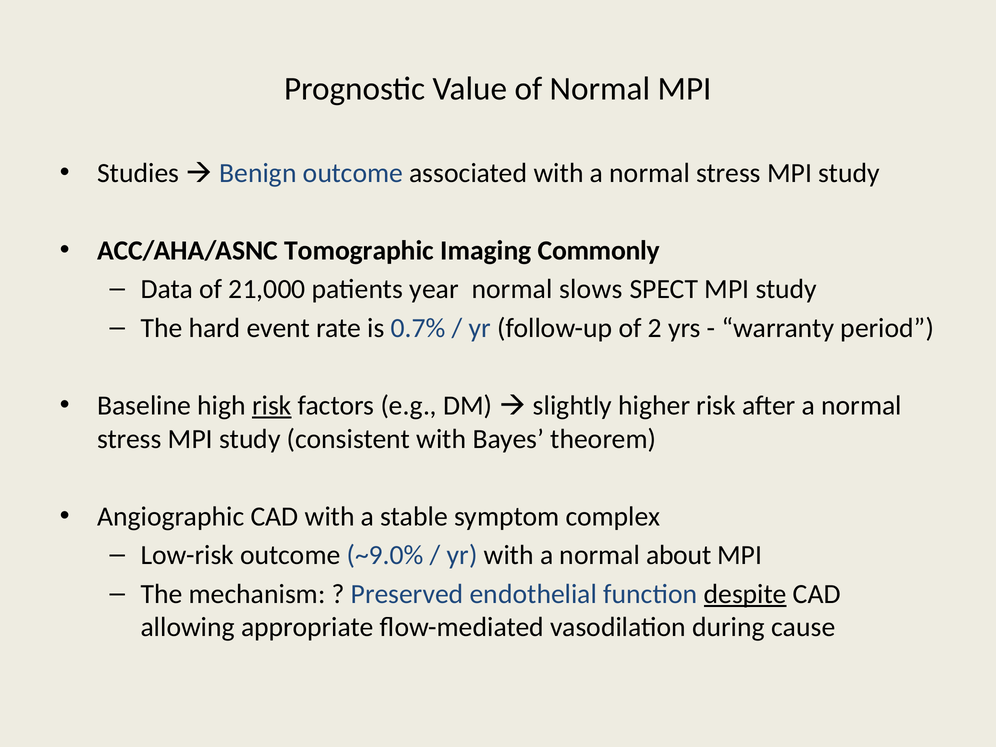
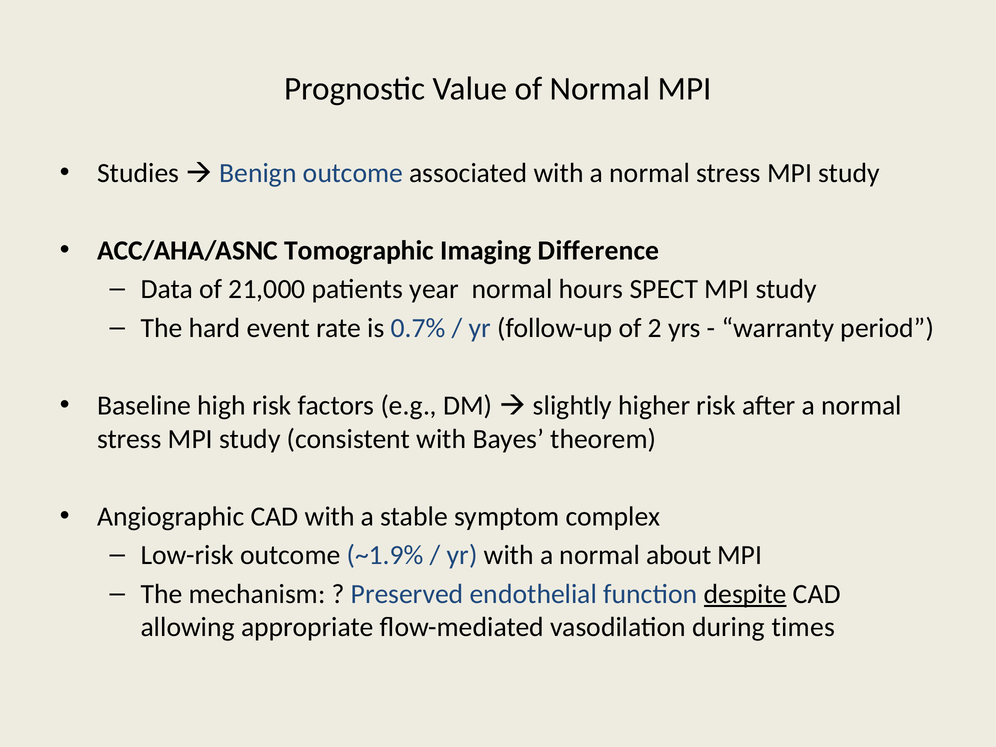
Commonly: Commonly -> Difference (599, 251)
slows: slows -> hours (591, 289)
risk underline: present -> none (272, 406)
~9.0%: ~9.0% -> ~1.9% (385, 555)
cause: cause -> times (803, 627)
